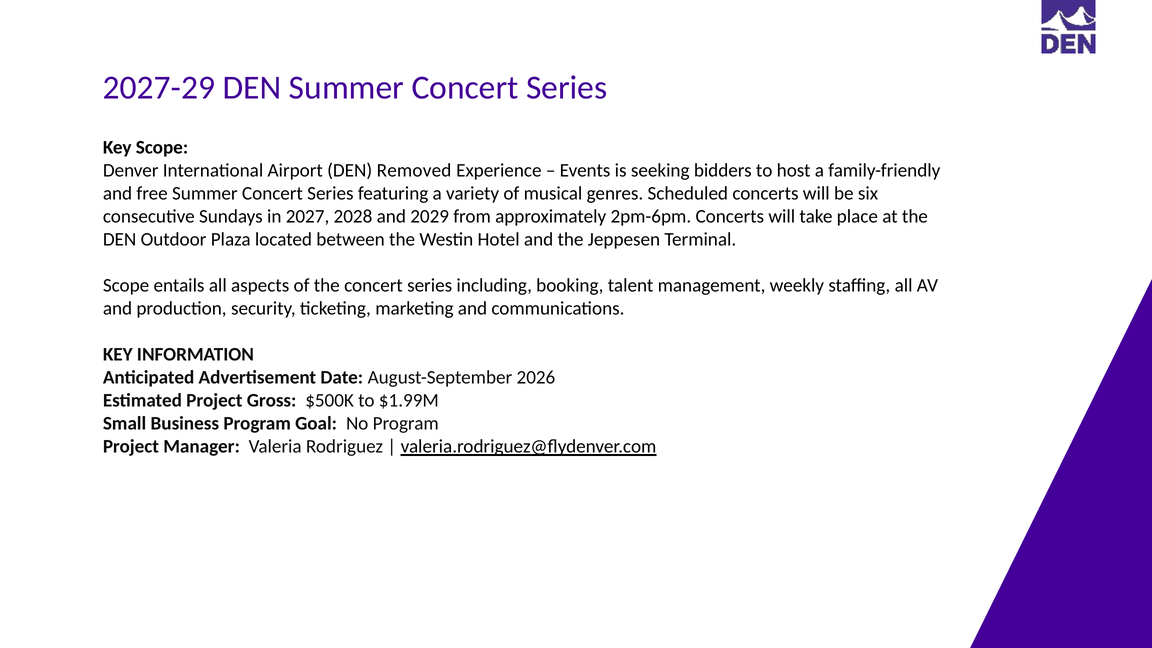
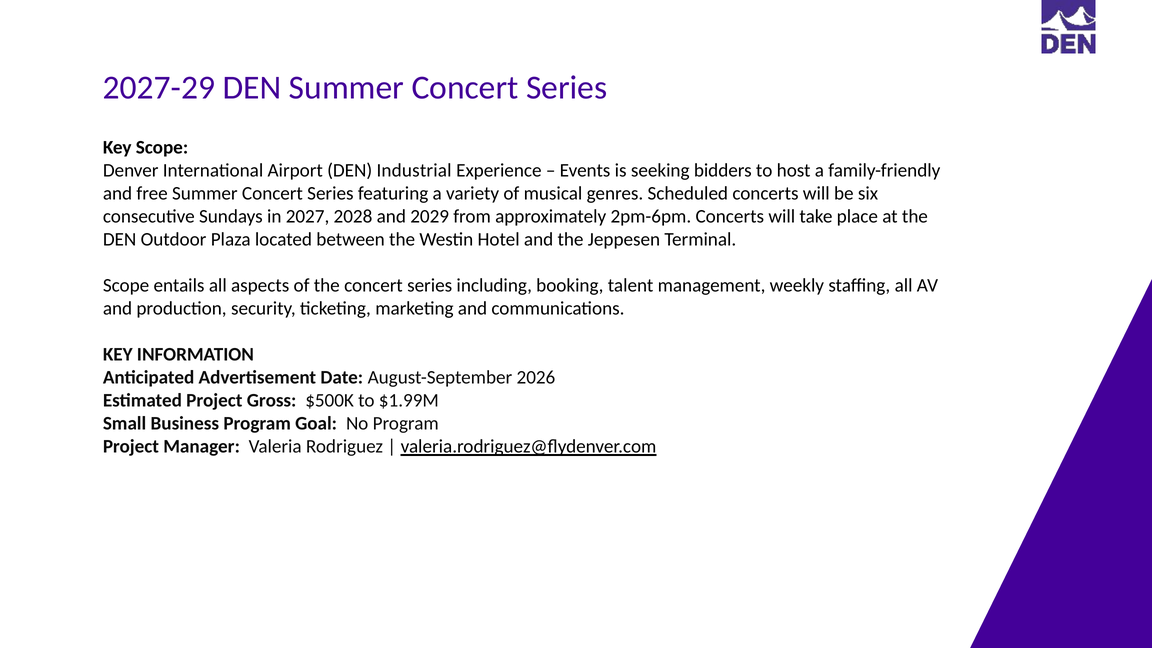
Removed: Removed -> Industrial (414, 170)
